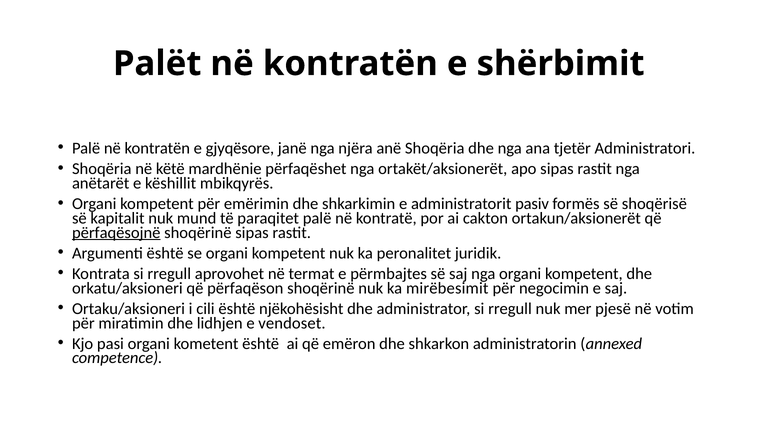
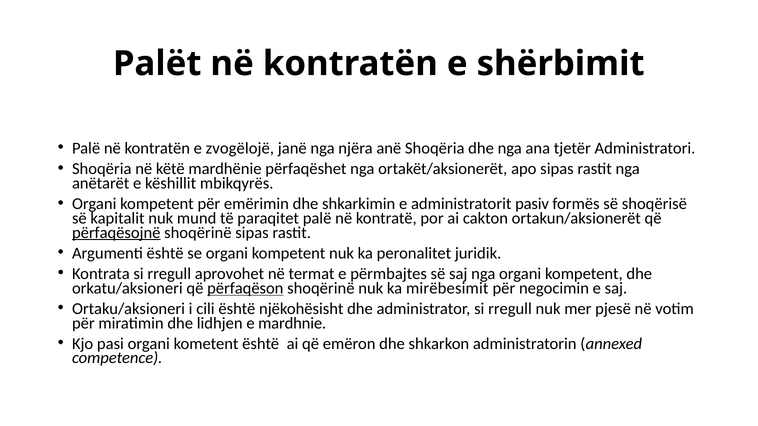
gjyqësore: gjyqësore -> zvogëlojë (240, 149)
përfaqëson underline: none -> present (245, 288)
vendoset: vendoset -> mardhnie (292, 323)
